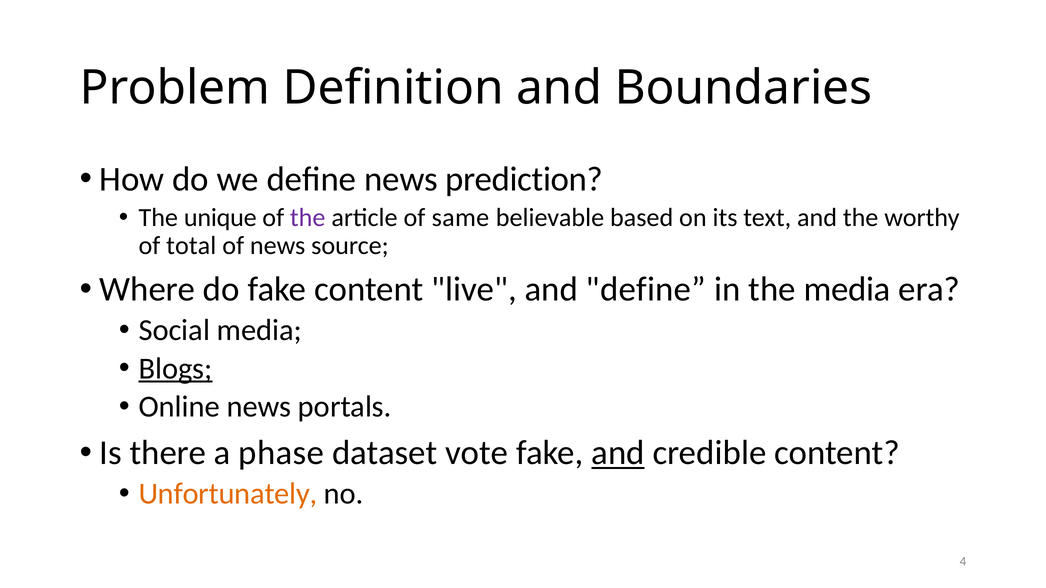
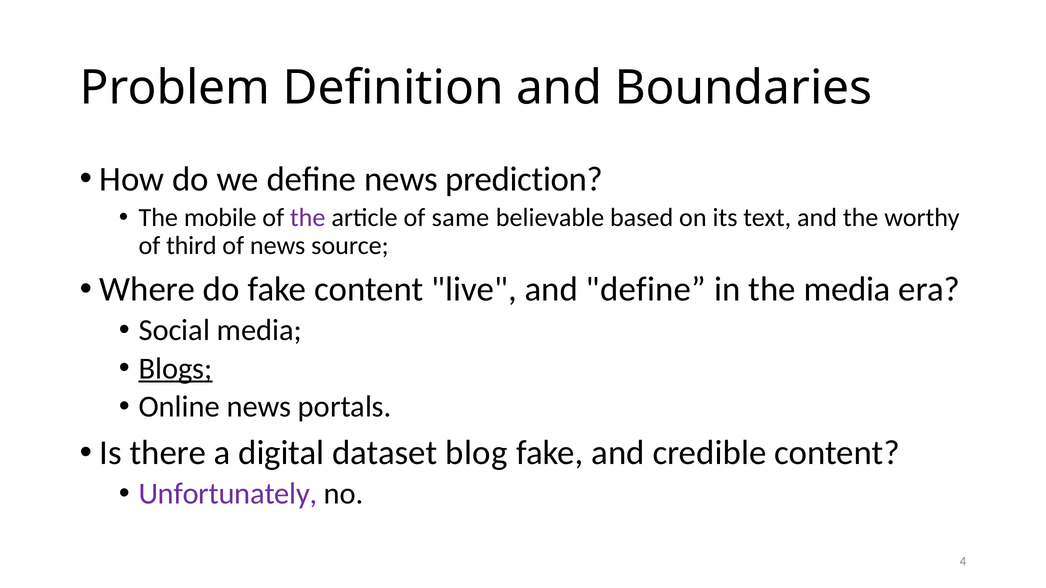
unique: unique -> mobile (220, 218)
total: total -> third (191, 246)
phase: phase -> digital (281, 453)
vote: vote -> blog (477, 453)
and underline: present -> none (618, 453)
Unfortunately colour: orange -> purple (228, 494)
